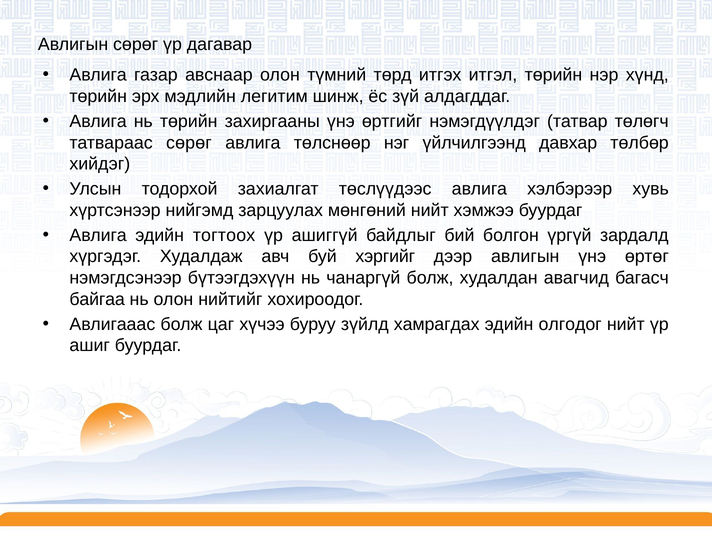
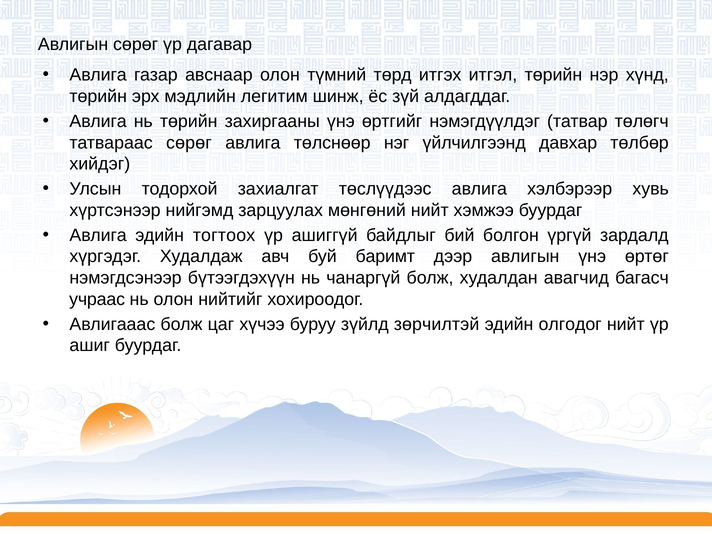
хэргийг: хэргийг -> баримт (385, 257)
байгаа: байгаа -> учраас (97, 299)
хамрагдах: хамрагдах -> зөрчилтэй (437, 324)
